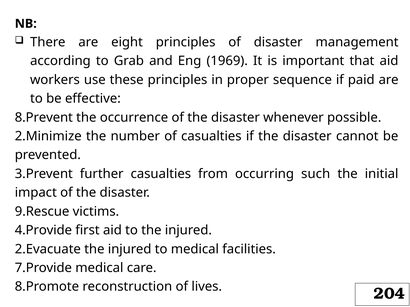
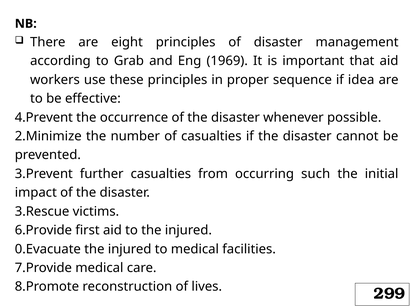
paid: paid -> idea (361, 80)
8.Prevent: 8.Prevent -> 4.Prevent (44, 118)
9.Rescue: 9.Rescue -> 3.Rescue (42, 212)
4.Provide: 4.Provide -> 6.Provide (43, 231)
2.Evacuate: 2.Evacuate -> 0.Evacuate (48, 249)
204: 204 -> 299 (389, 294)
